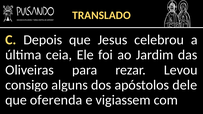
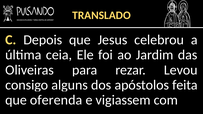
dele: dele -> feita (185, 85)
